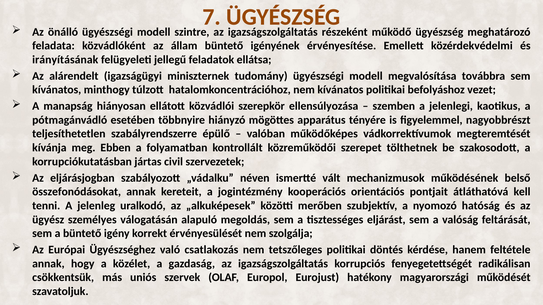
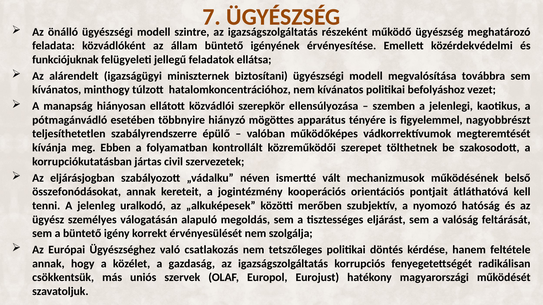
irányításának: irányításának -> funkciójuknak (65, 60)
tudomány: tudomány -> biztosítani (261, 76)
